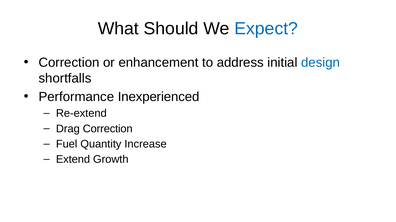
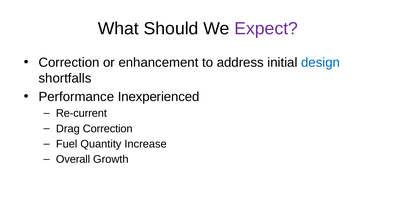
Expect colour: blue -> purple (266, 29)
Re-extend: Re-extend -> Re-current (81, 114)
Extend: Extend -> Overall (73, 160)
